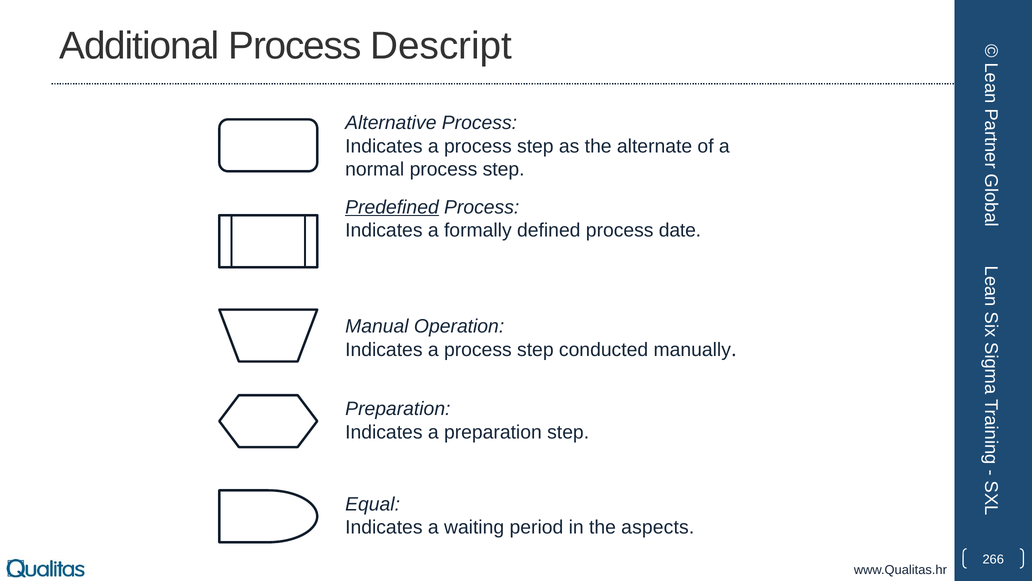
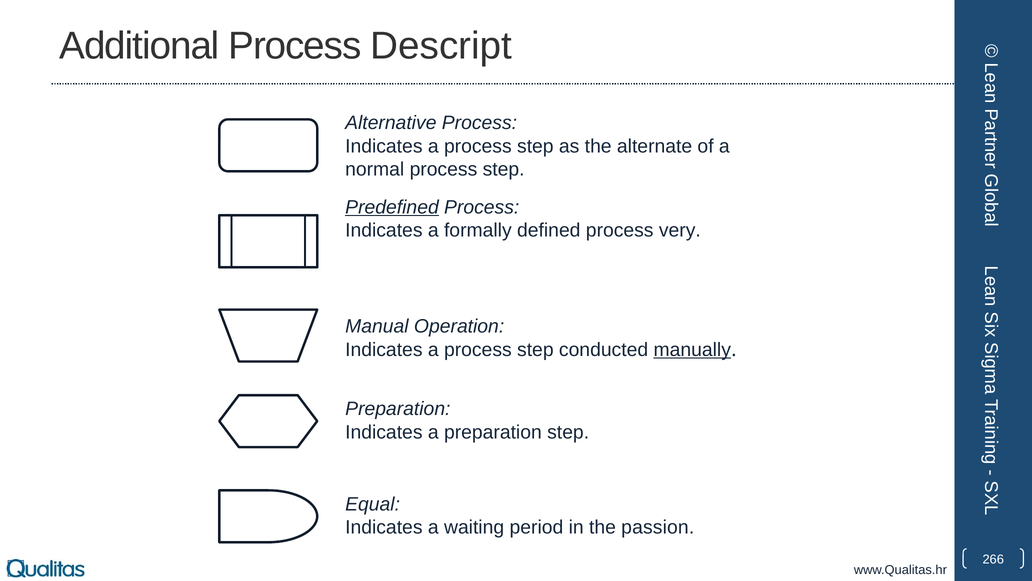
date: date -> very (680, 230)
manually underline: none -> present (692, 349)
aspects: aspects -> passion (658, 527)
